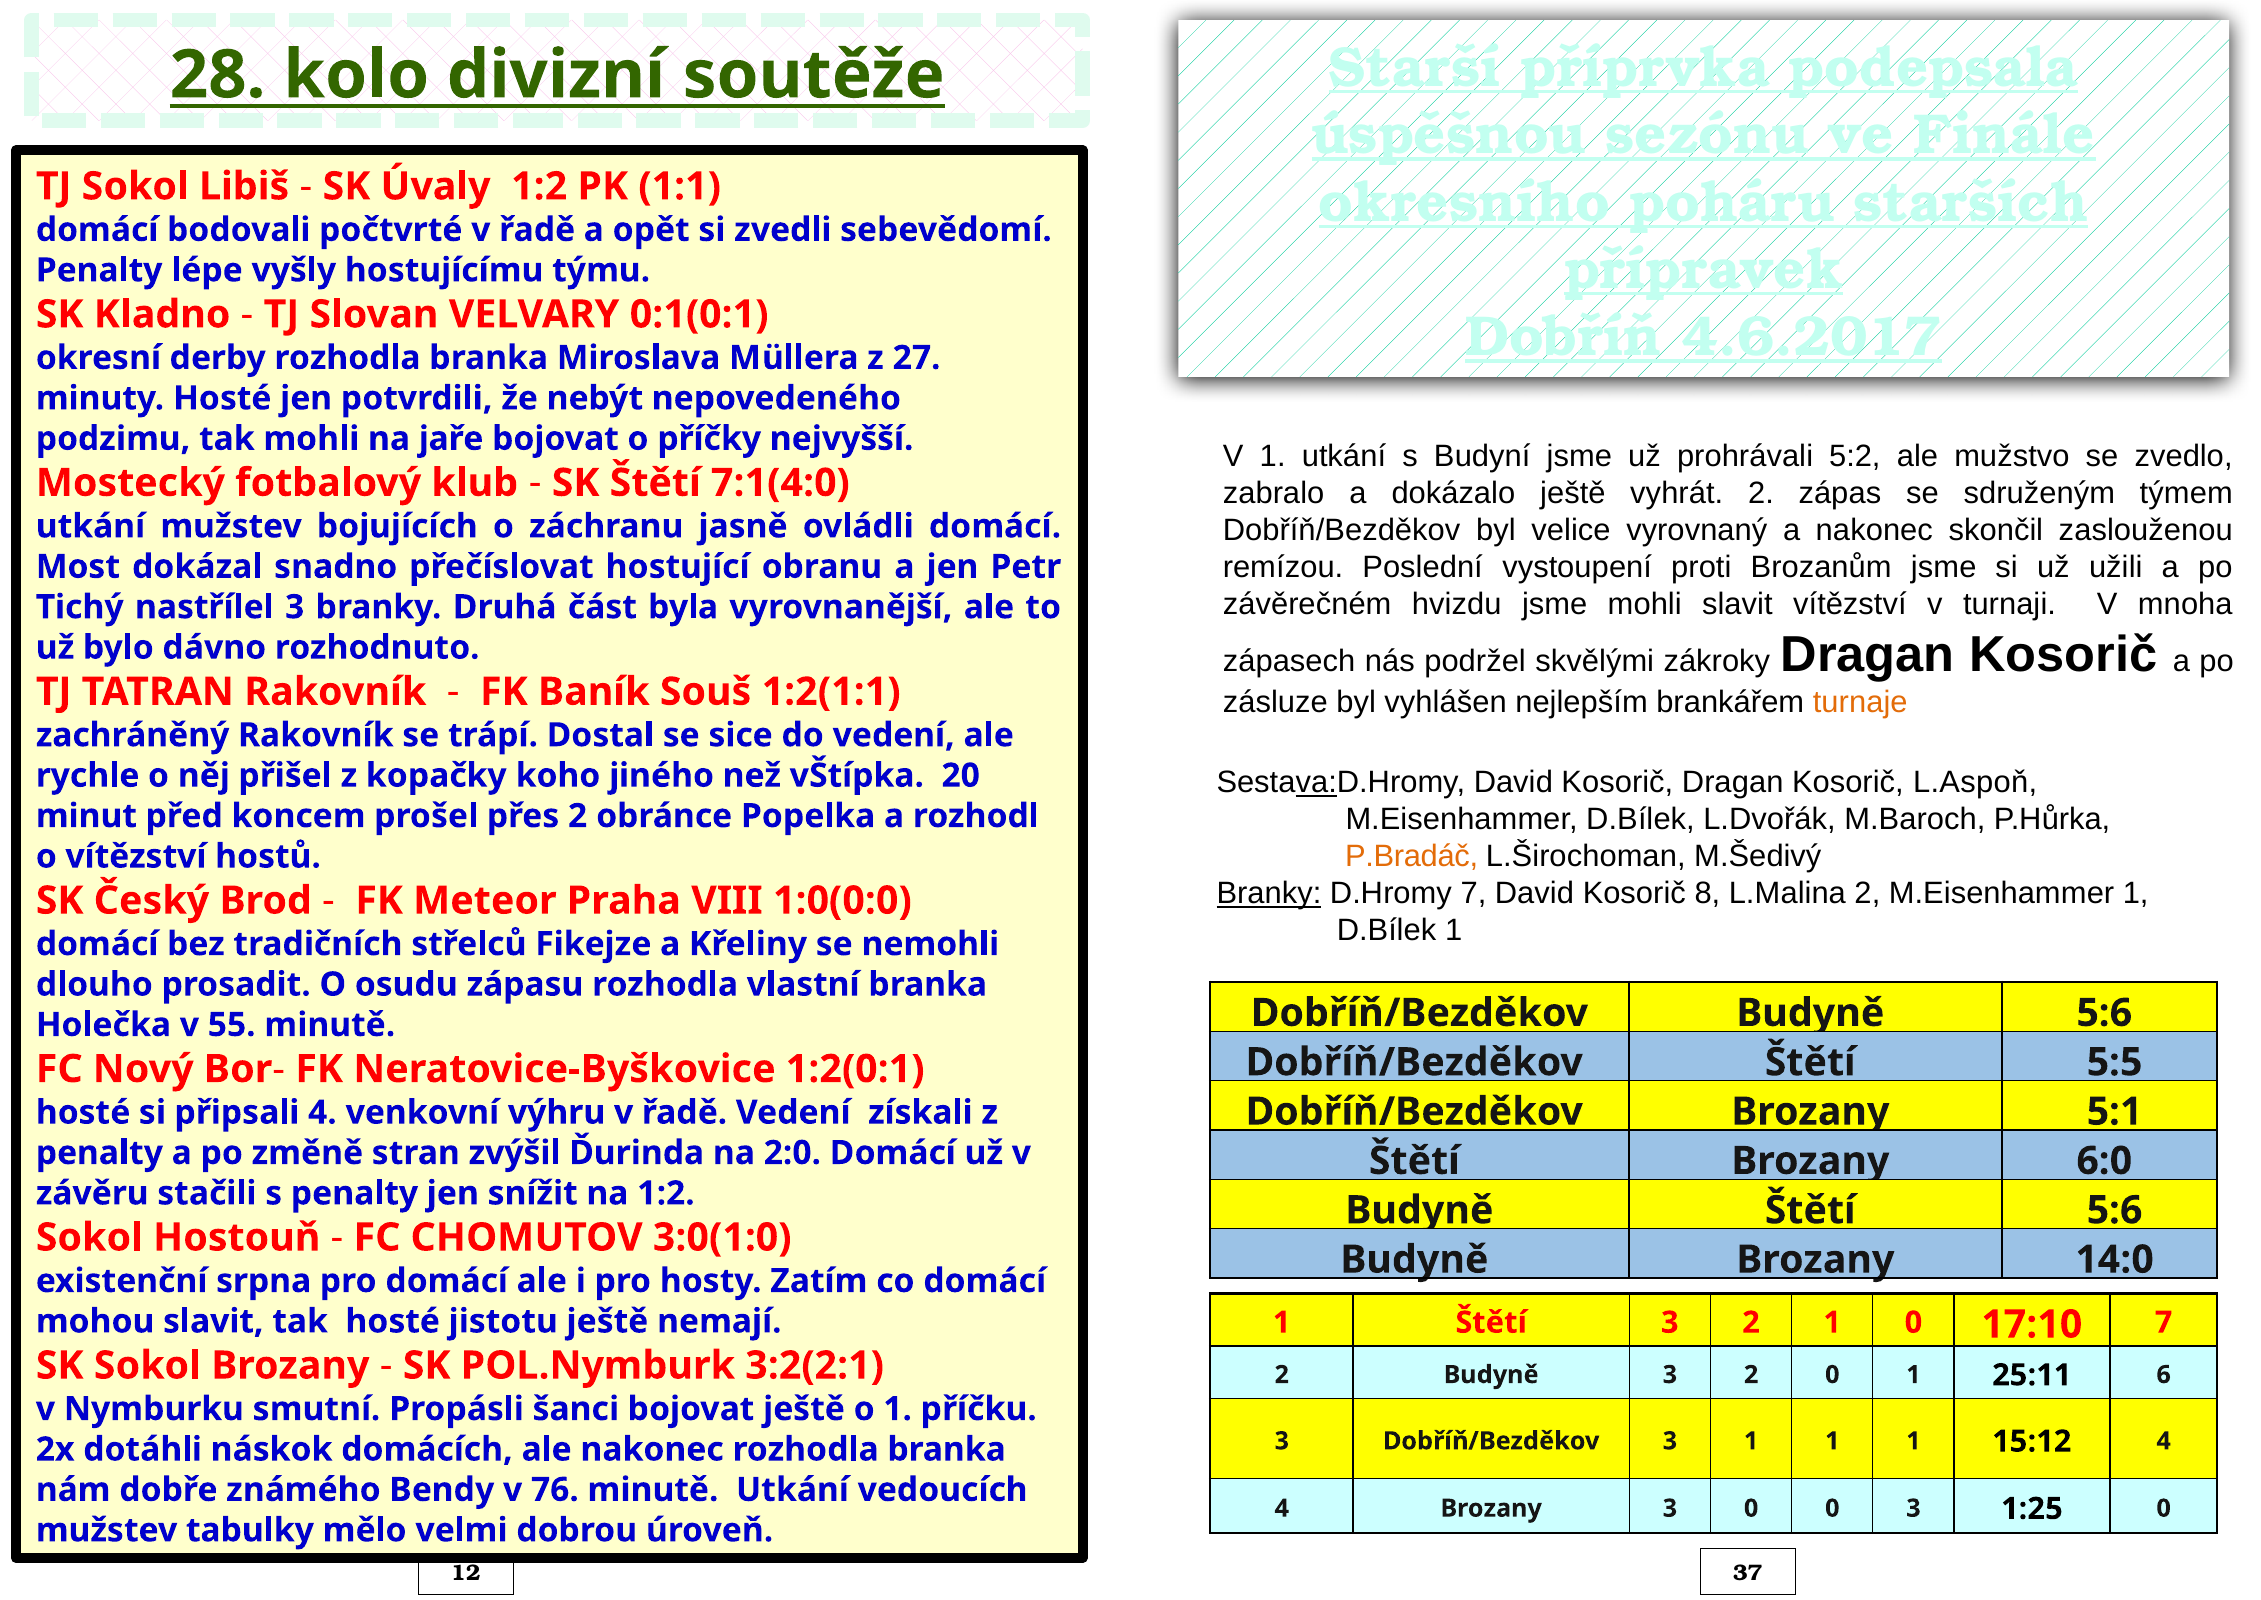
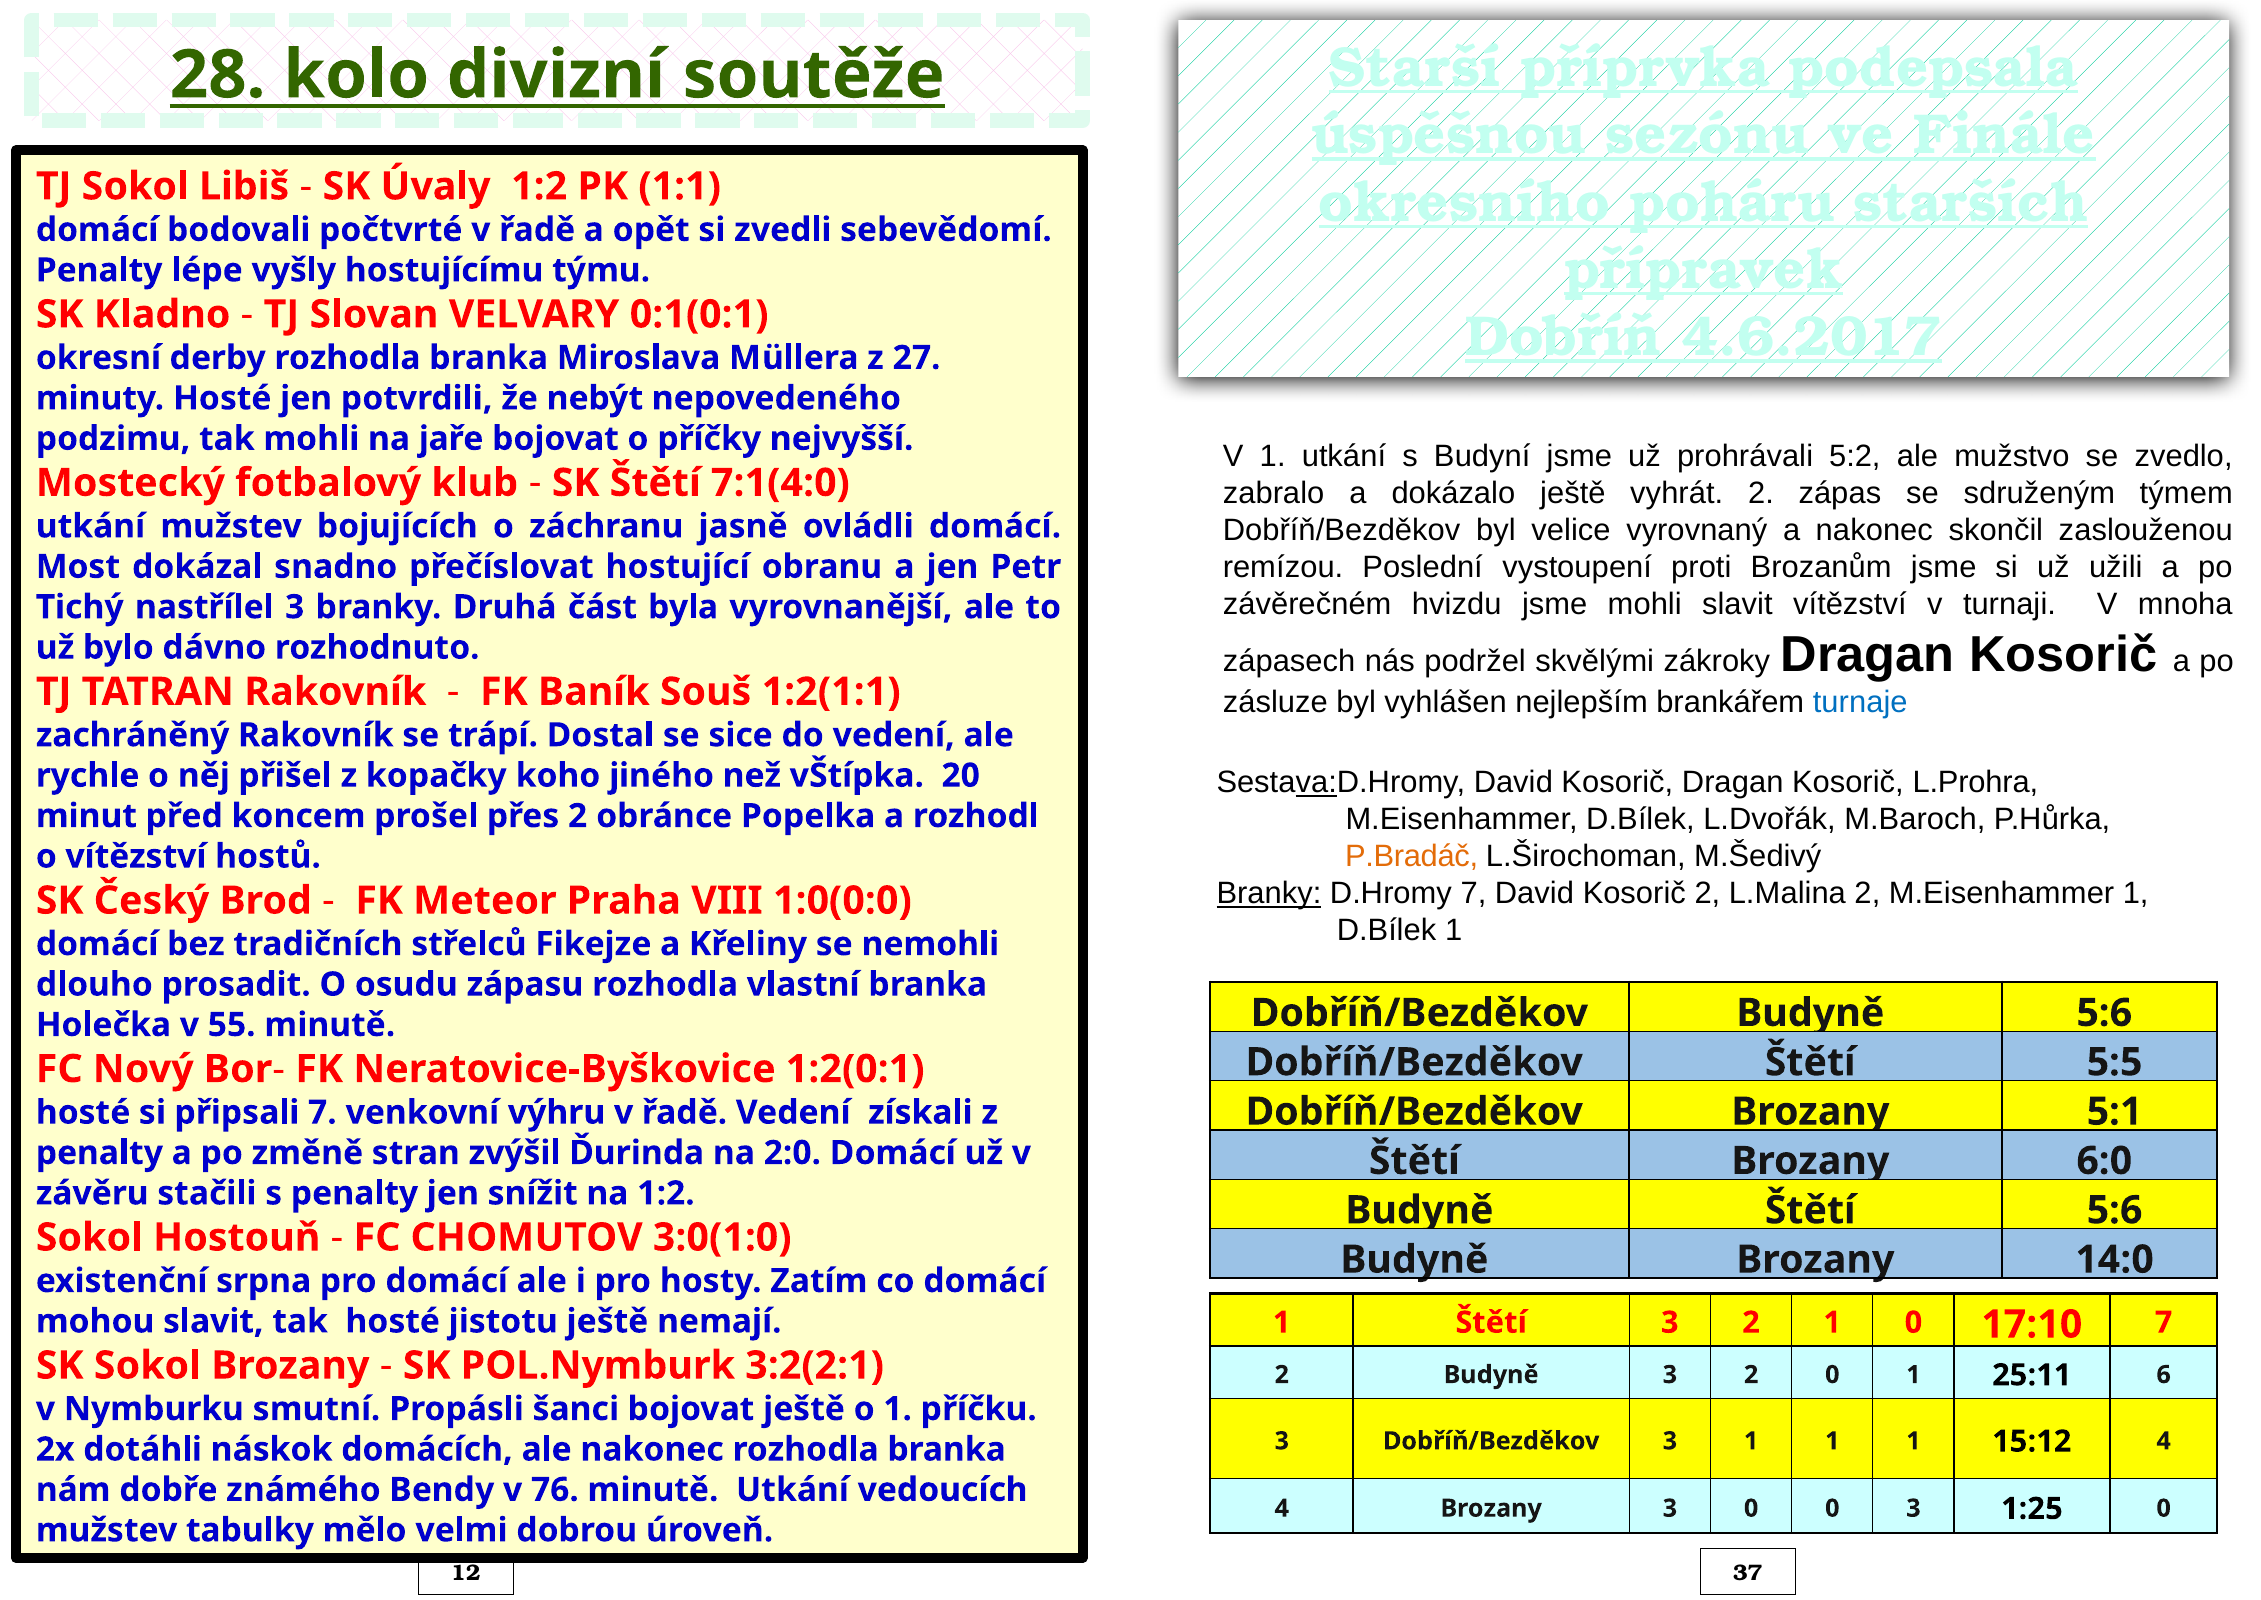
turnaje colour: orange -> blue (1860, 702)
L.Aspoň: L.Aspoň -> L.Prohra (1975, 783)
Kosorič 8: 8 -> 2 (1707, 894)
připsali 4: 4 -> 7 (322, 1113)
